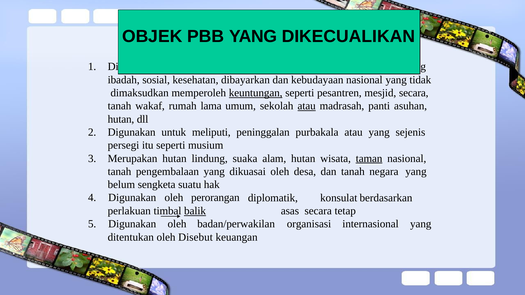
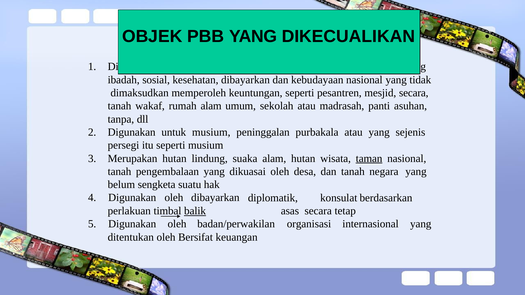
keuntungan underline: present -> none (256, 93)
rumah lama: lama -> alam (211, 106)
atau underline: present -> none (307, 106)
hutan: hutan -> tanpa (121, 119)
untuk meliputi: meliputi -> musium (211, 132)
oleh perorangan: perorangan -> dibayarkan (215, 198)
Disebut: Disebut -> Bersifat (196, 237)
